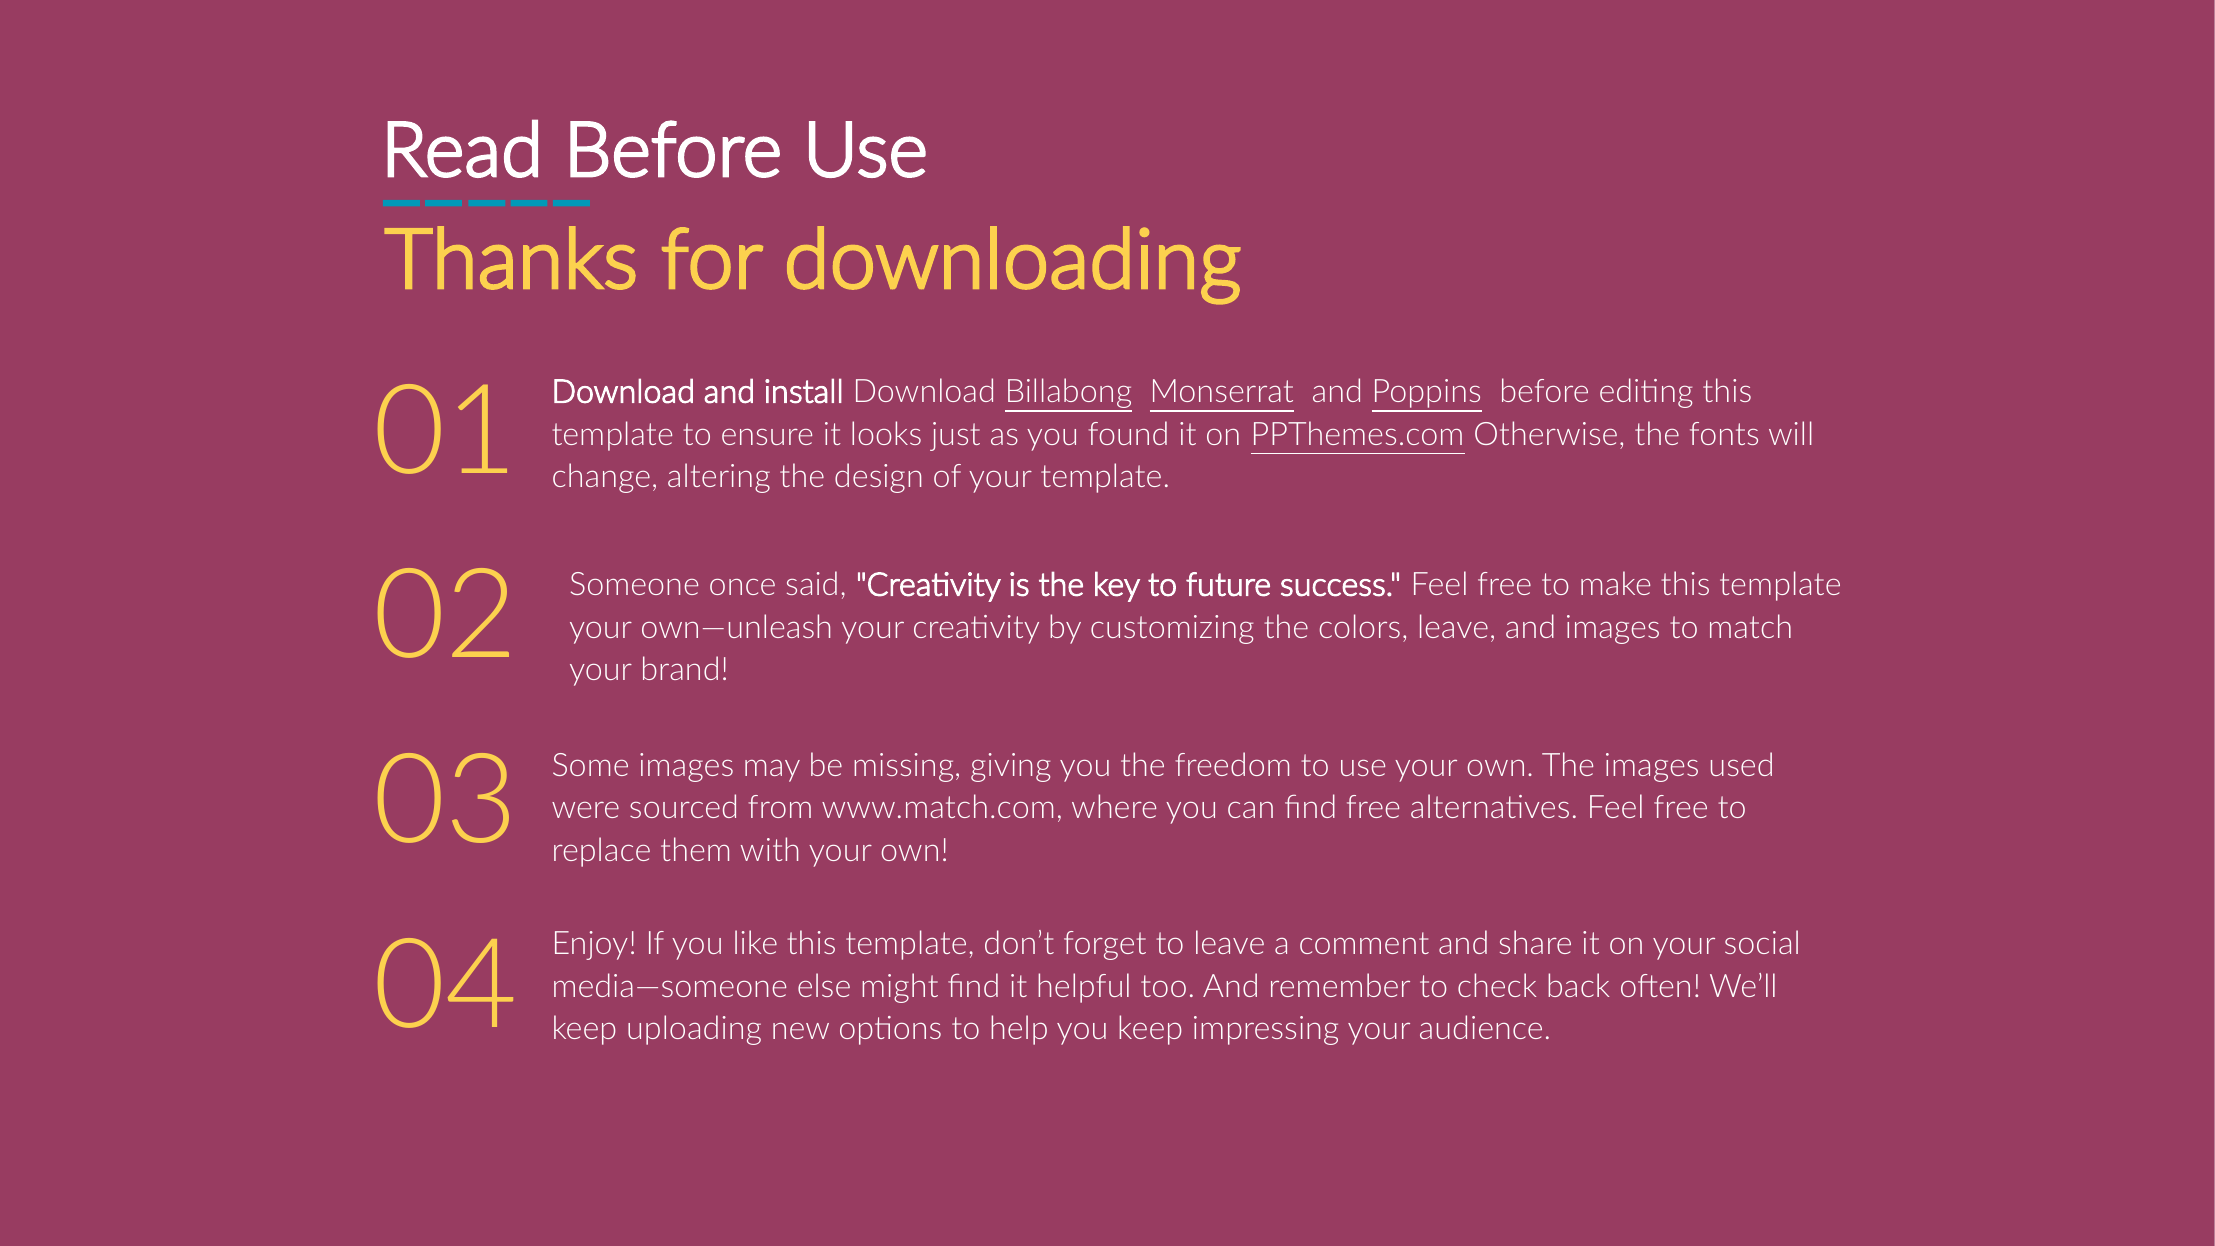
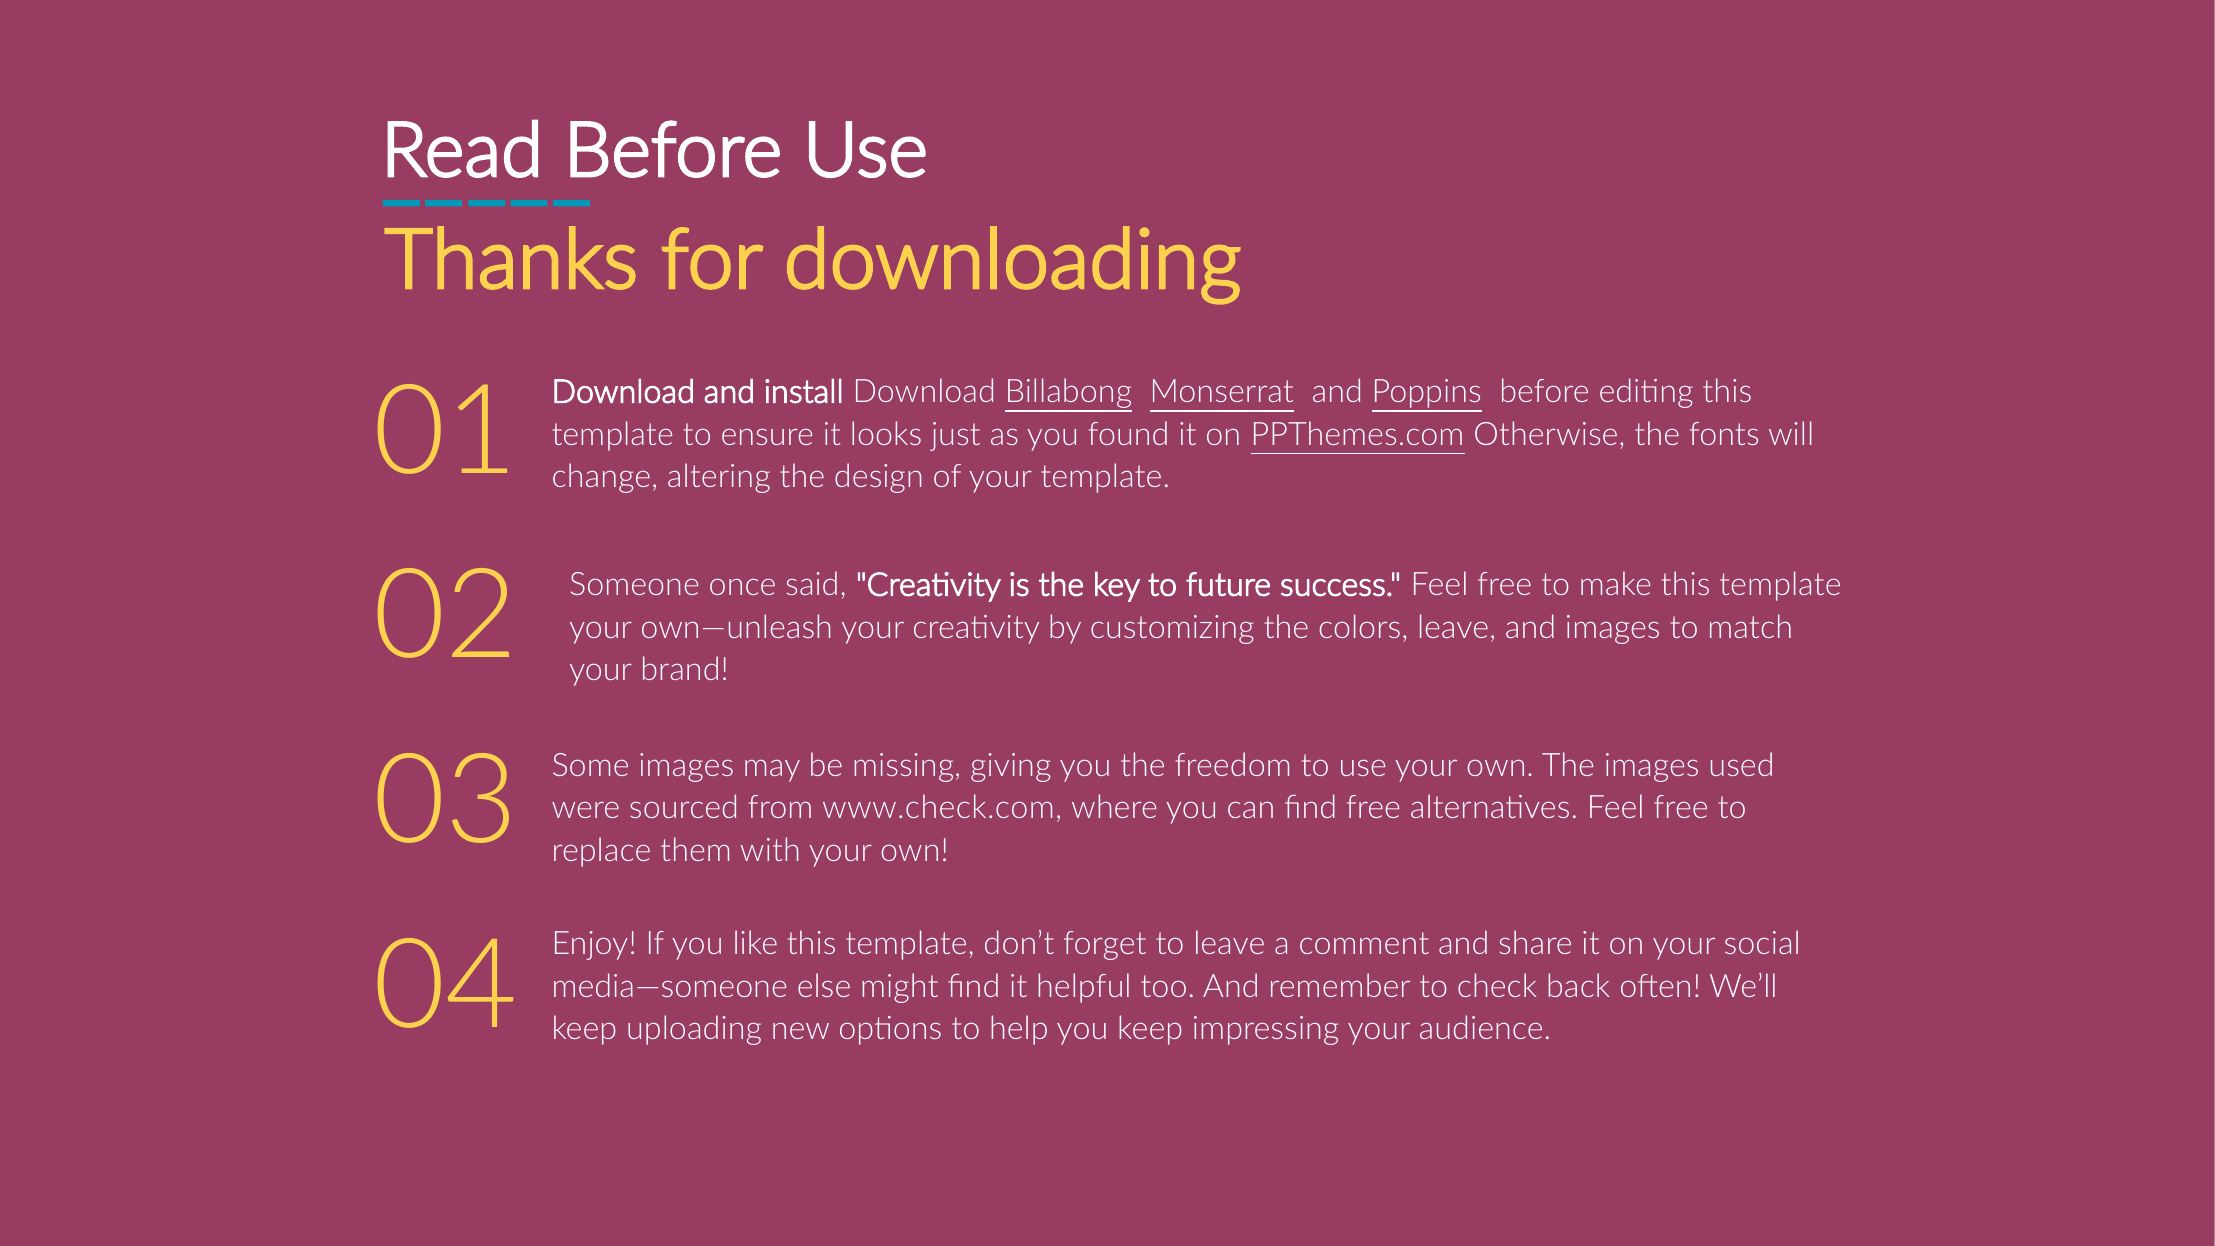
www.match.com: www.match.com -> www.check.com (942, 808)
